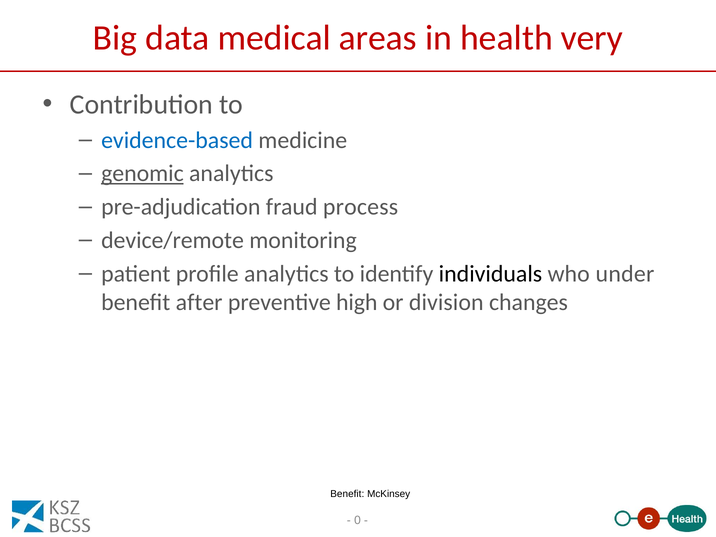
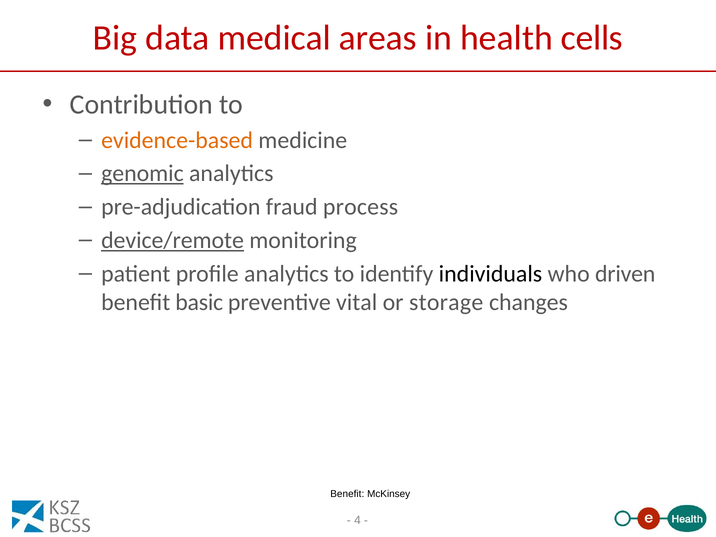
very: very -> cells (592, 38)
evidence-based colour: blue -> orange (177, 140)
device/remote underline: none -> present (173, 240)
under: under -> driven (625, 274)
after: after -> basic (199, 302)
high: high -> vital (357, 302)
division: division -> storage (446, 302)
0: 0 -> 4 (357, 520)
